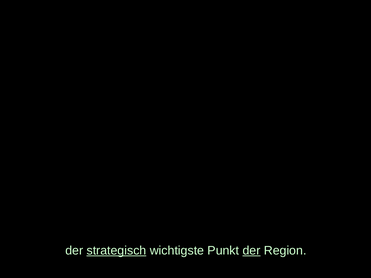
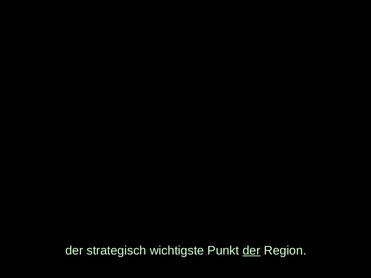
strategisch underline: present -> none (116, 251)
